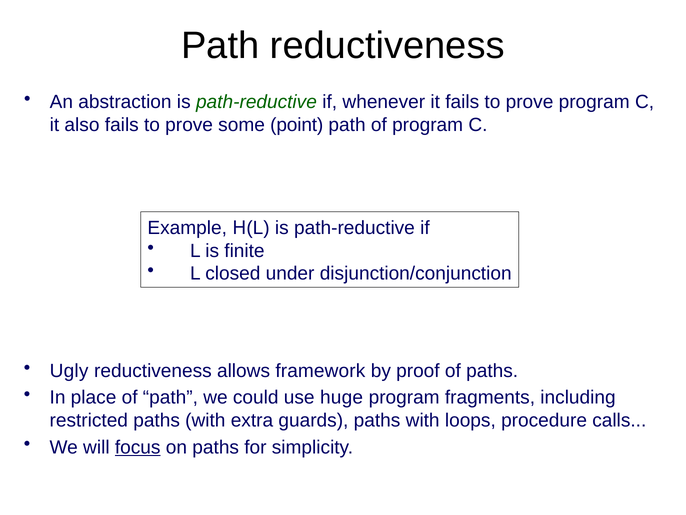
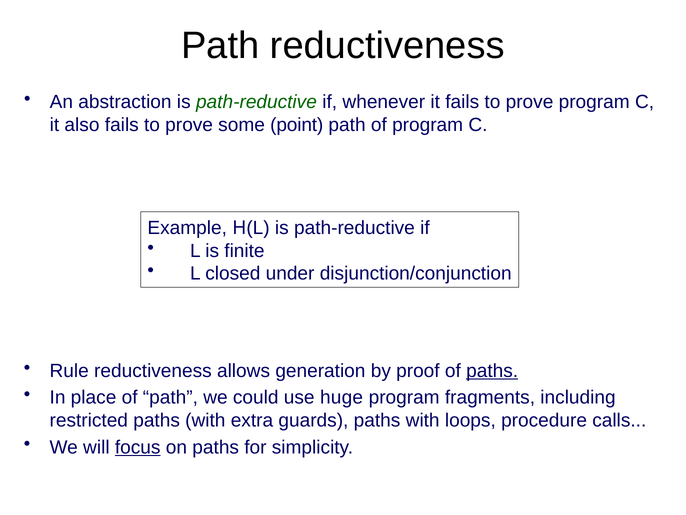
Ugly: Ugly -> Rule (69, 371)
framework: framework -> generation (320, 371)
paths underline: none -> present (492, 371)
